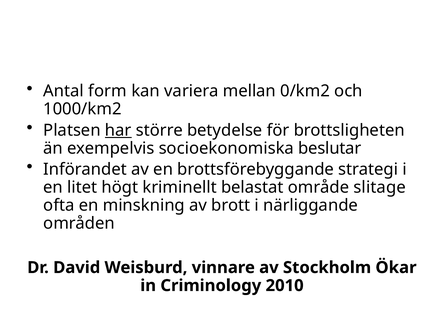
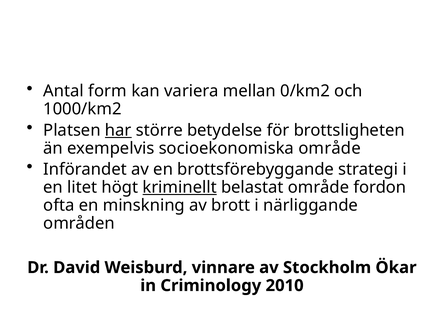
socioekonomiska beslutar: beslutar -> område (330, 148)
kriminellt underline: none -> present (180, 187)
slitage: slitage -> fordon (380, 187)
